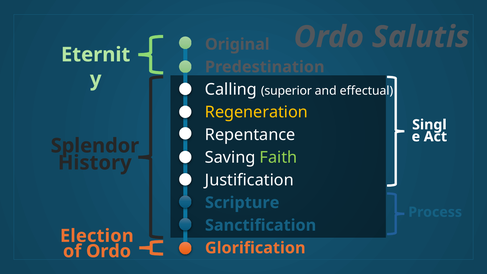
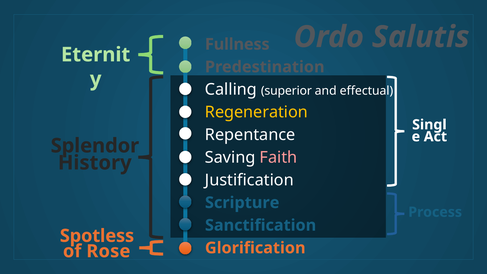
Original: Original -> Fullness (237, 44)
Faith colour: light green -> pink (278, 157)
Election: Election -> Spotless (97, 236)
of Ordo: Ordo -> Rose (108, 251)
